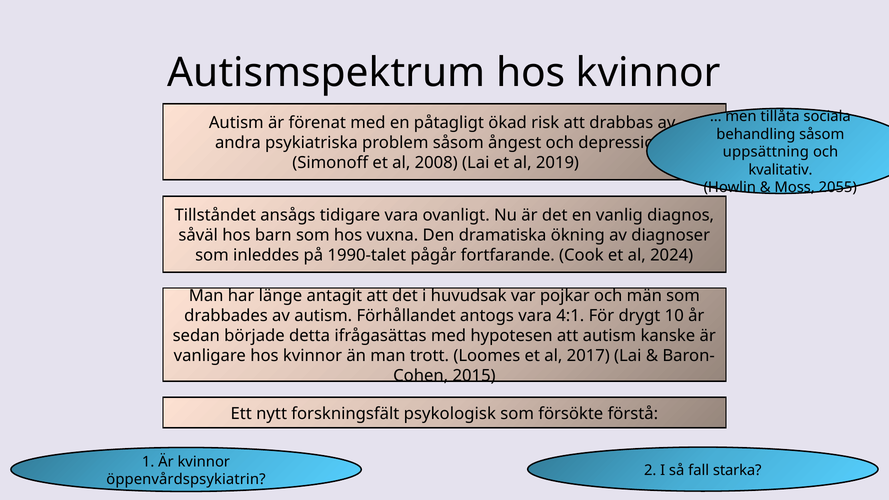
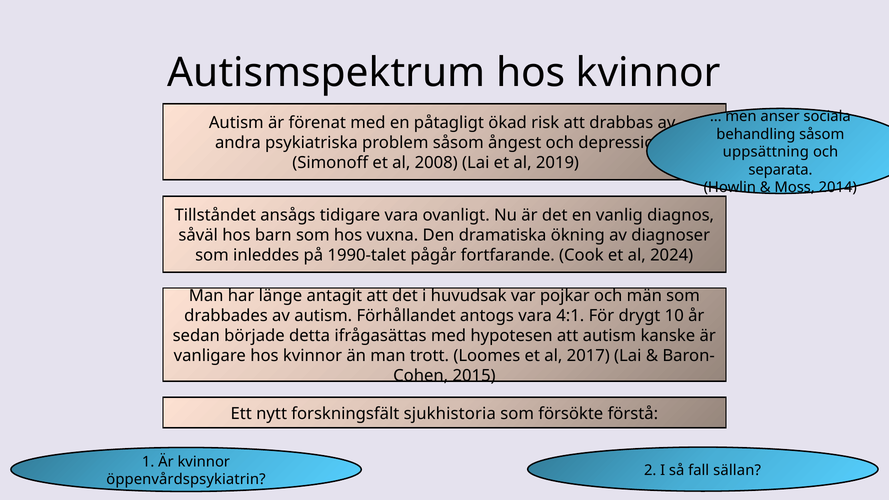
tillåta: tillåta -> anser (780, 116)
kvalitativ: kvalitativ -> separata (780, 170)
2055: 2055 -> 2014 (838, 188)
psykologisk: psykologisk -> sjukhistoria (450, 414)
starka: starka -> sällan (737, 470)
